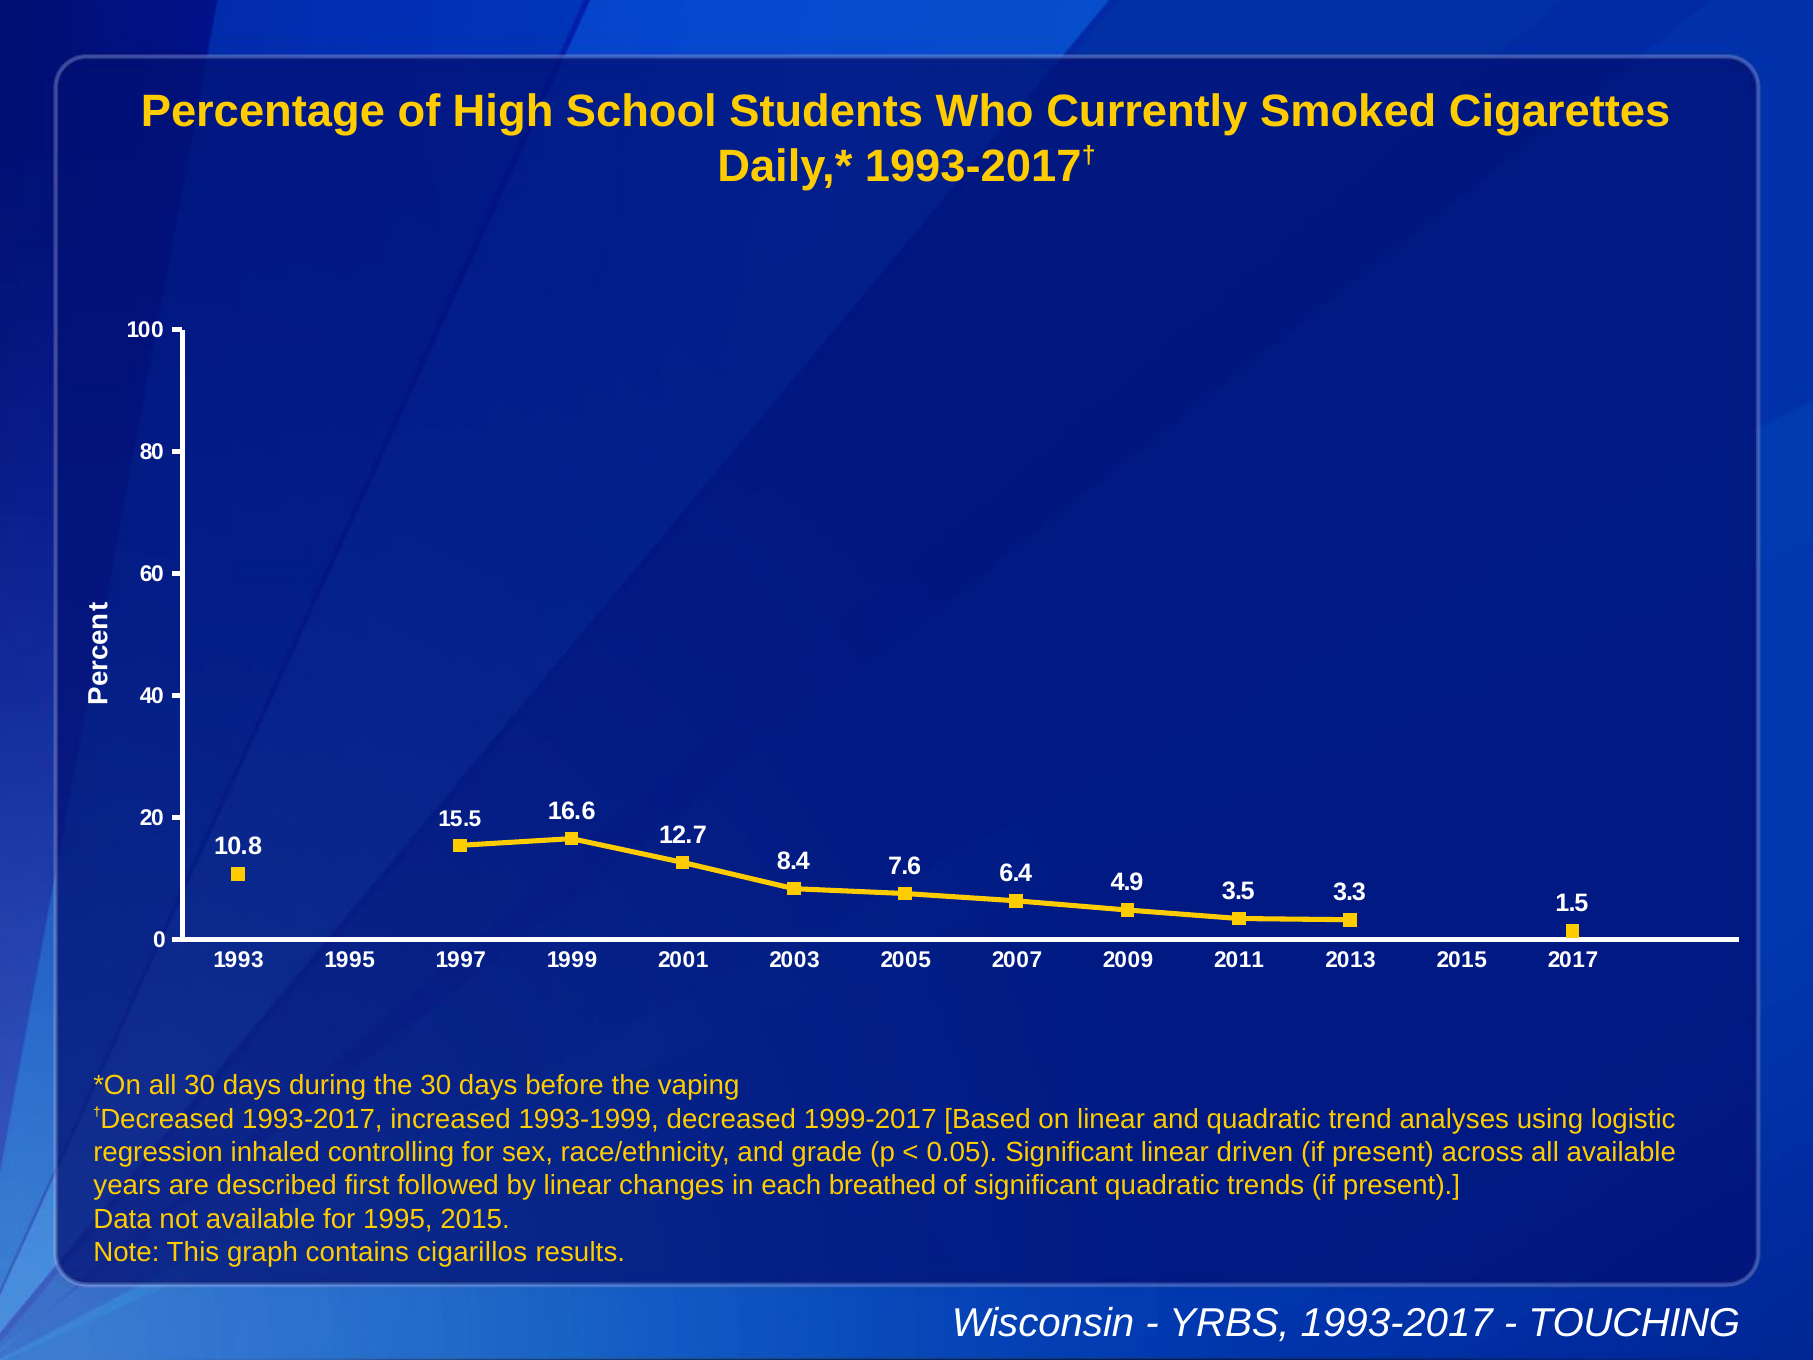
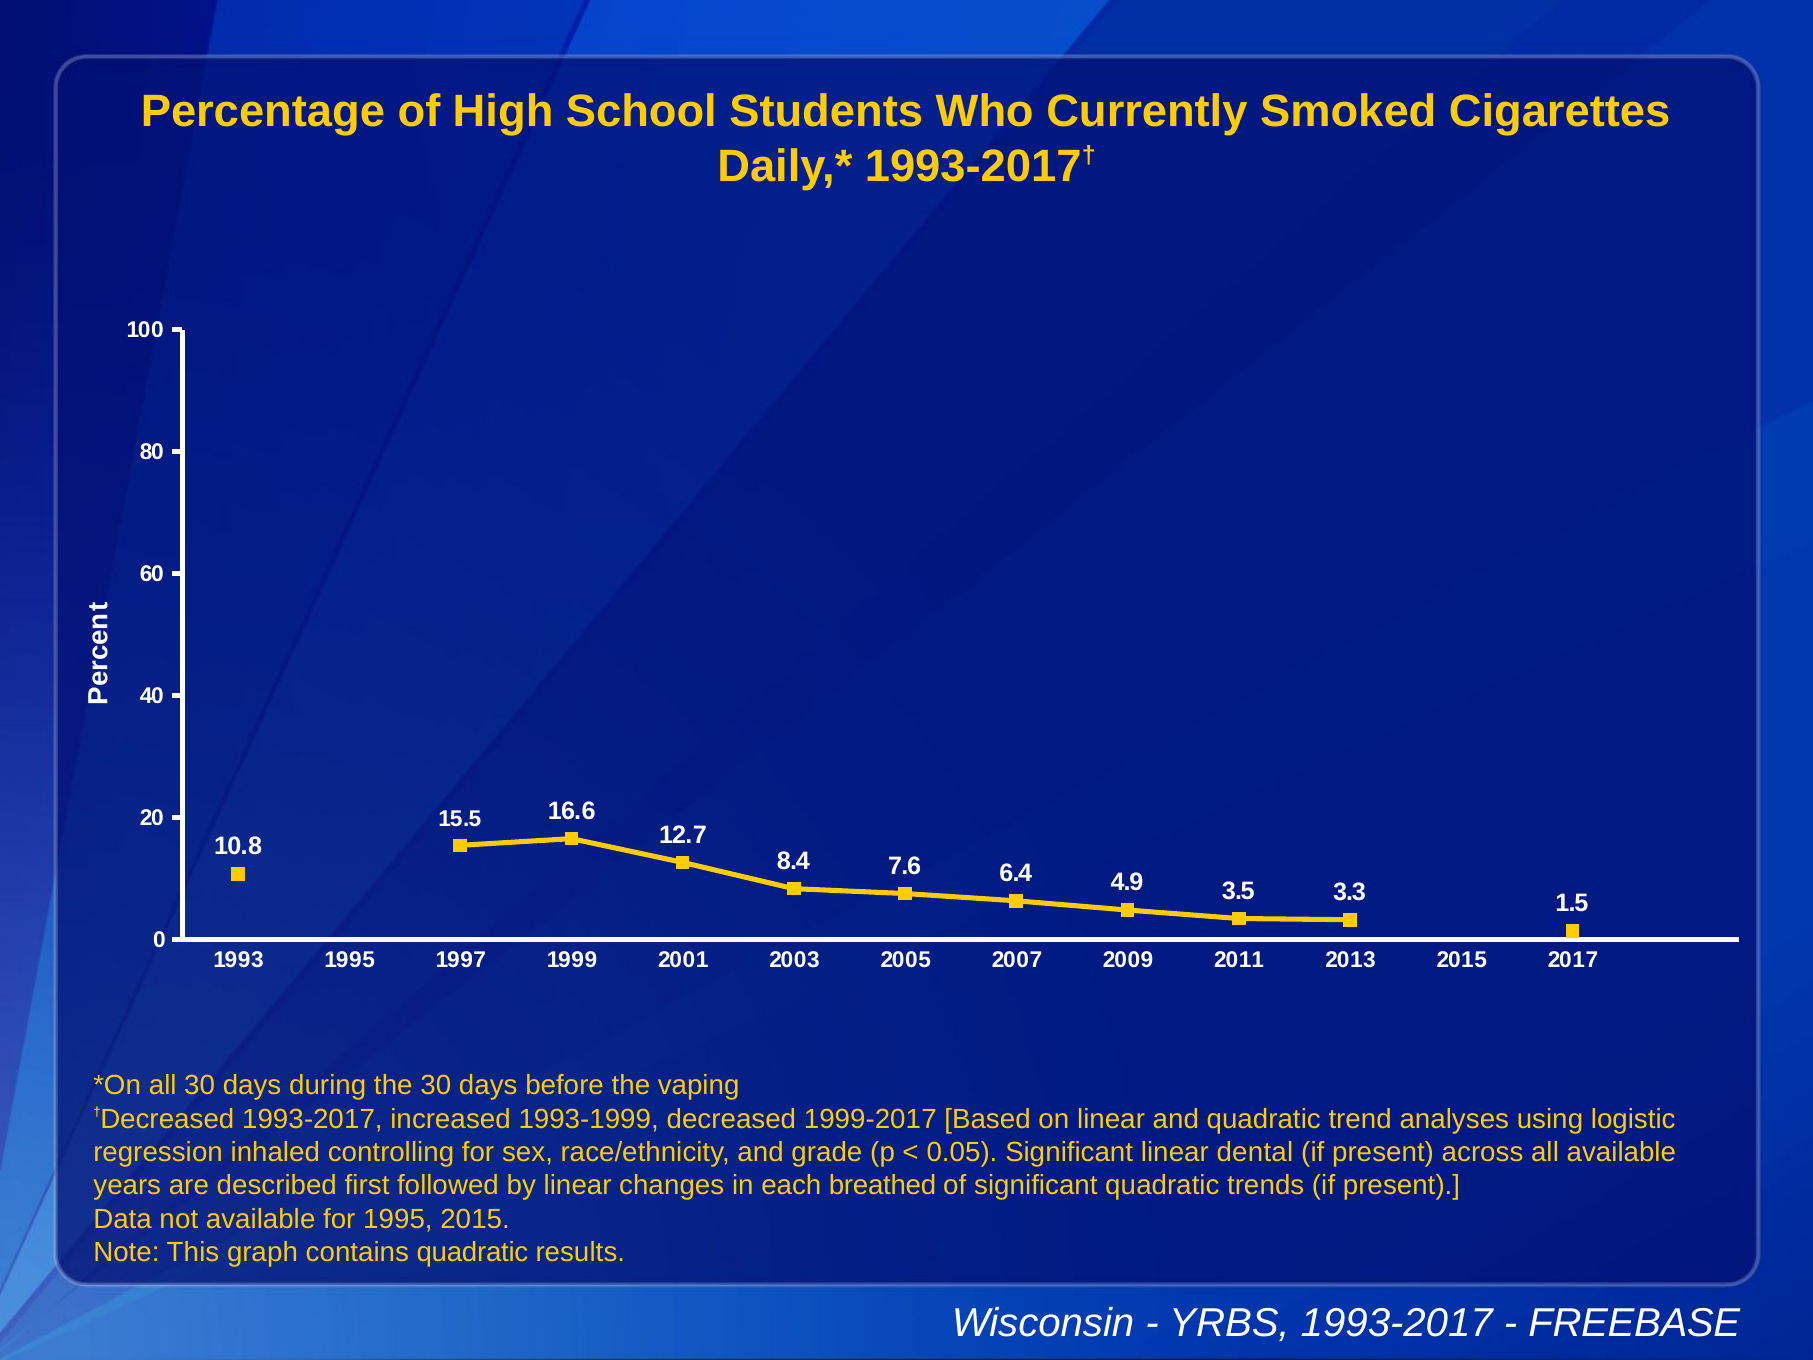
driven: driven -> dental (1255, 1152)
contains cigarillos: cigarillos -> quadratic (472, 1252)
TOUCHING: TOUCHING -> FREEBASE (1634, 1323)
